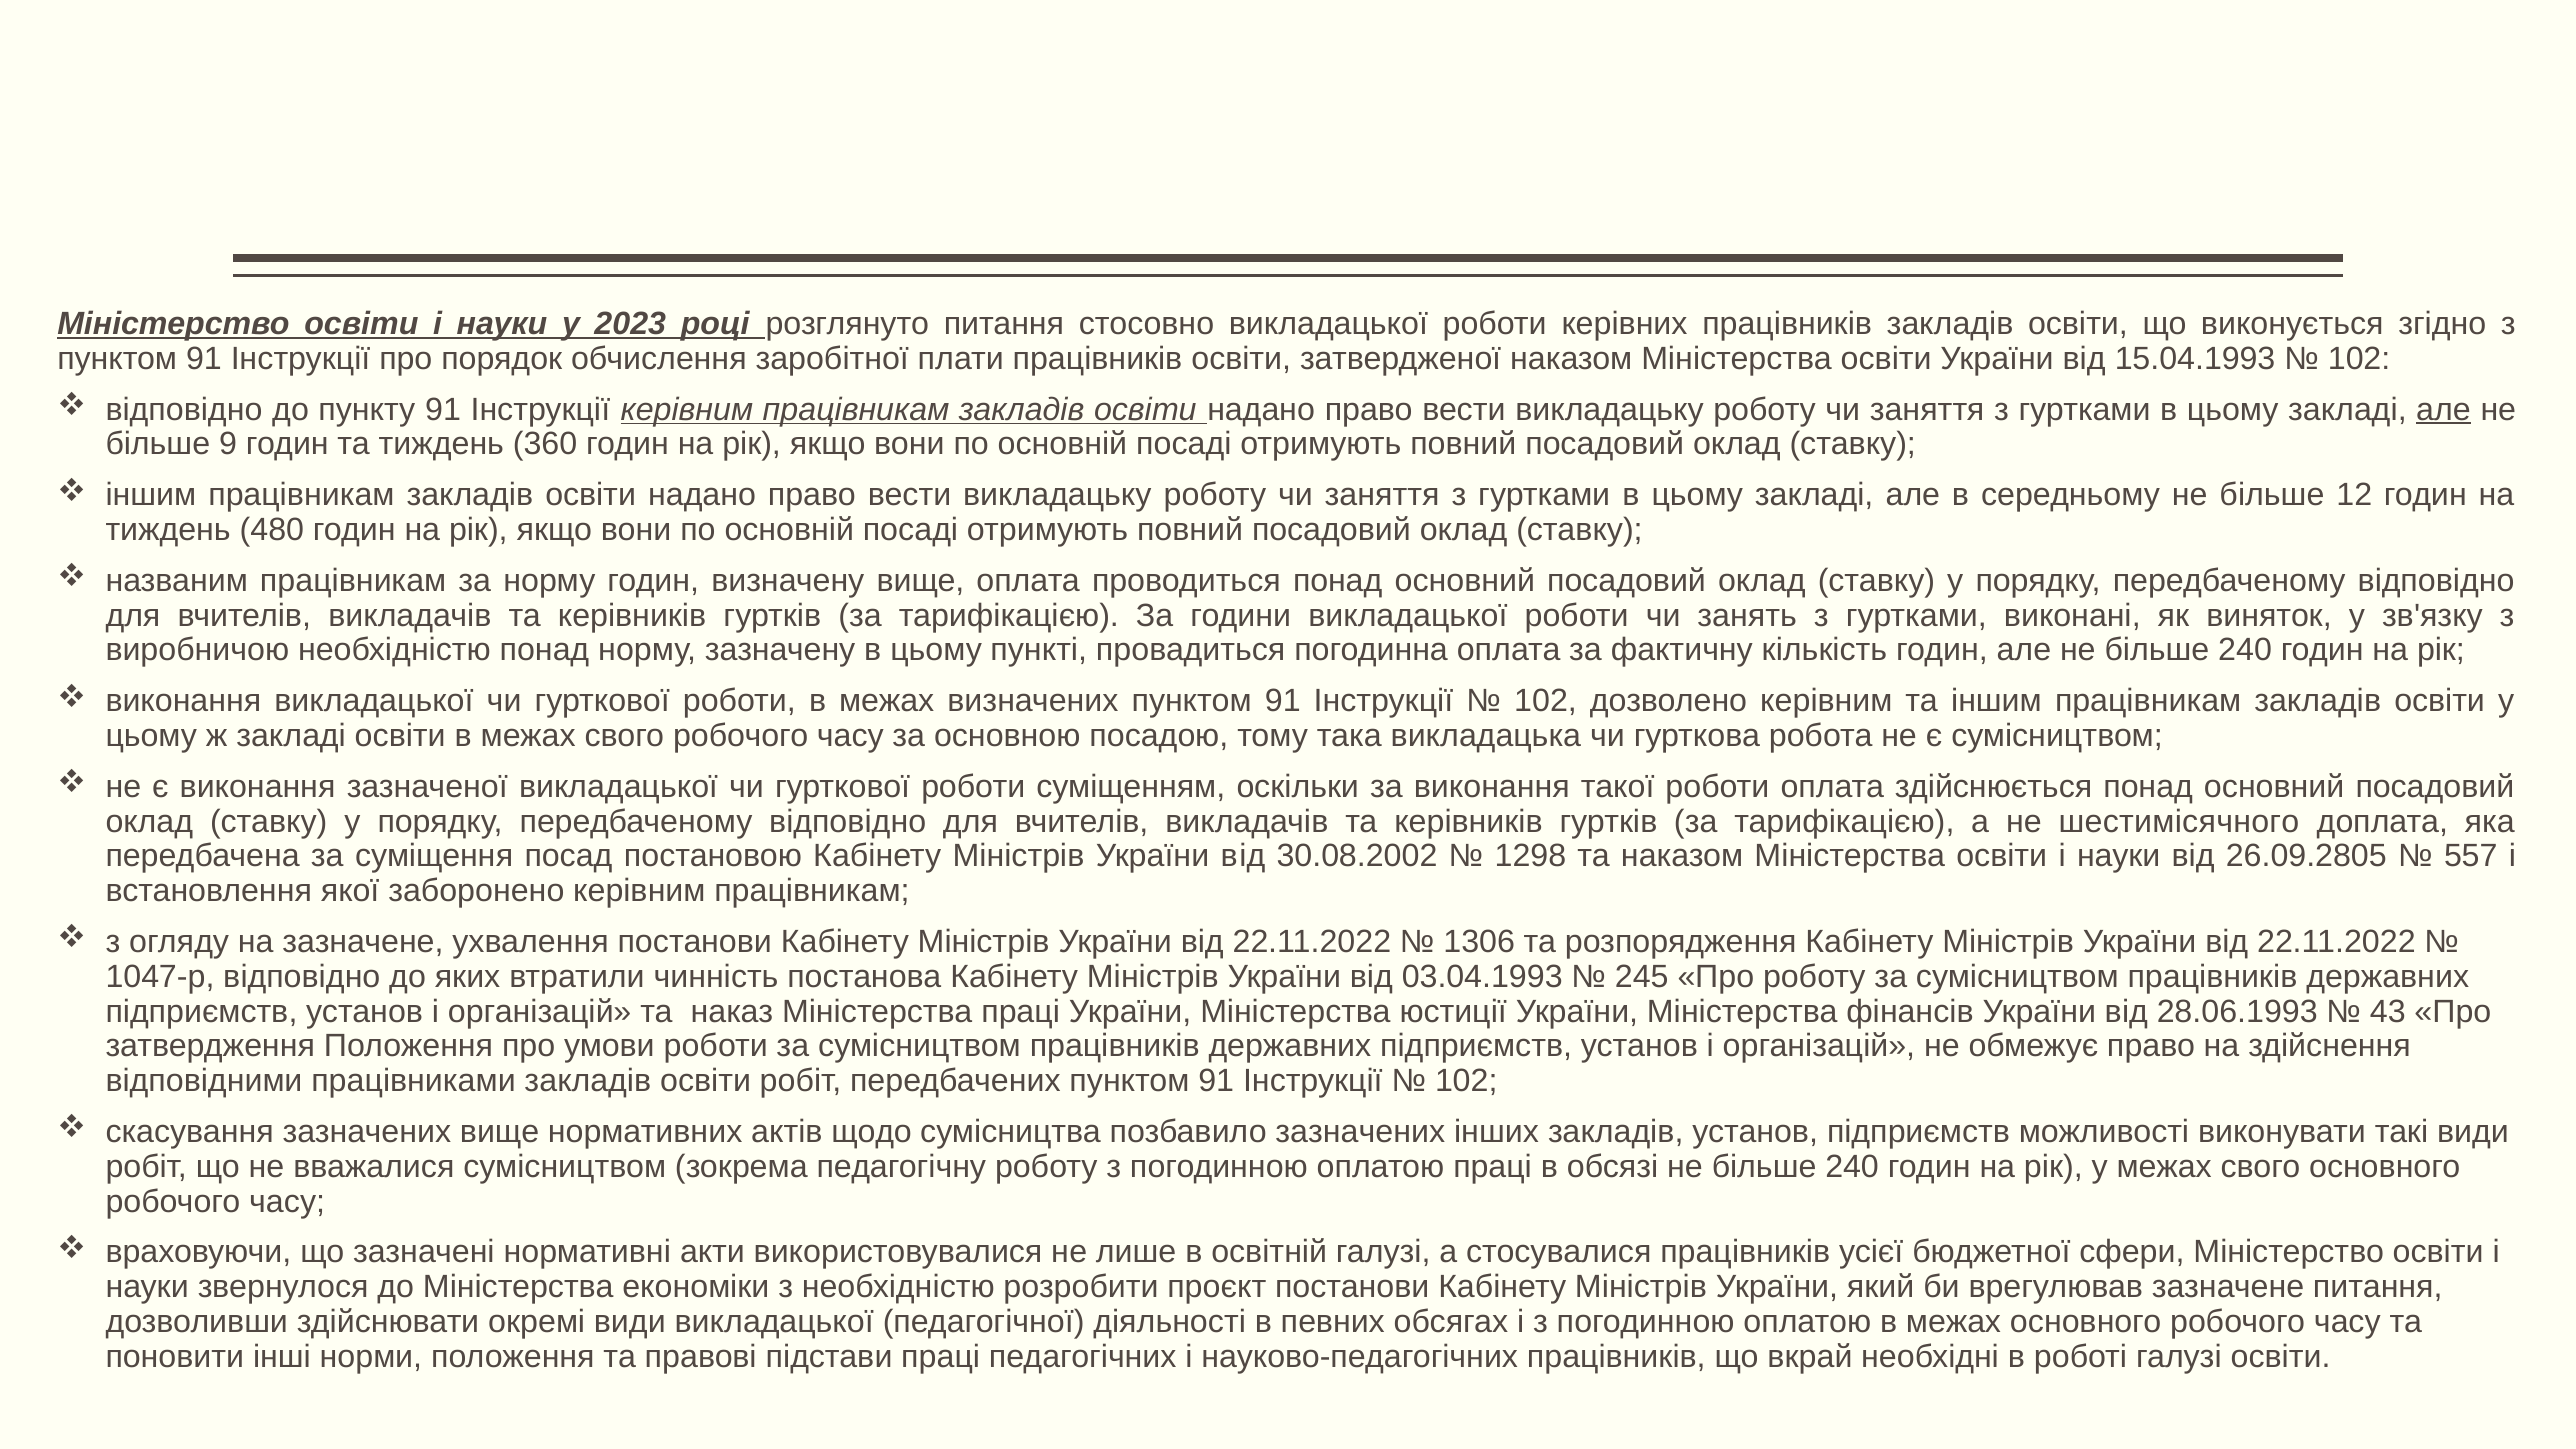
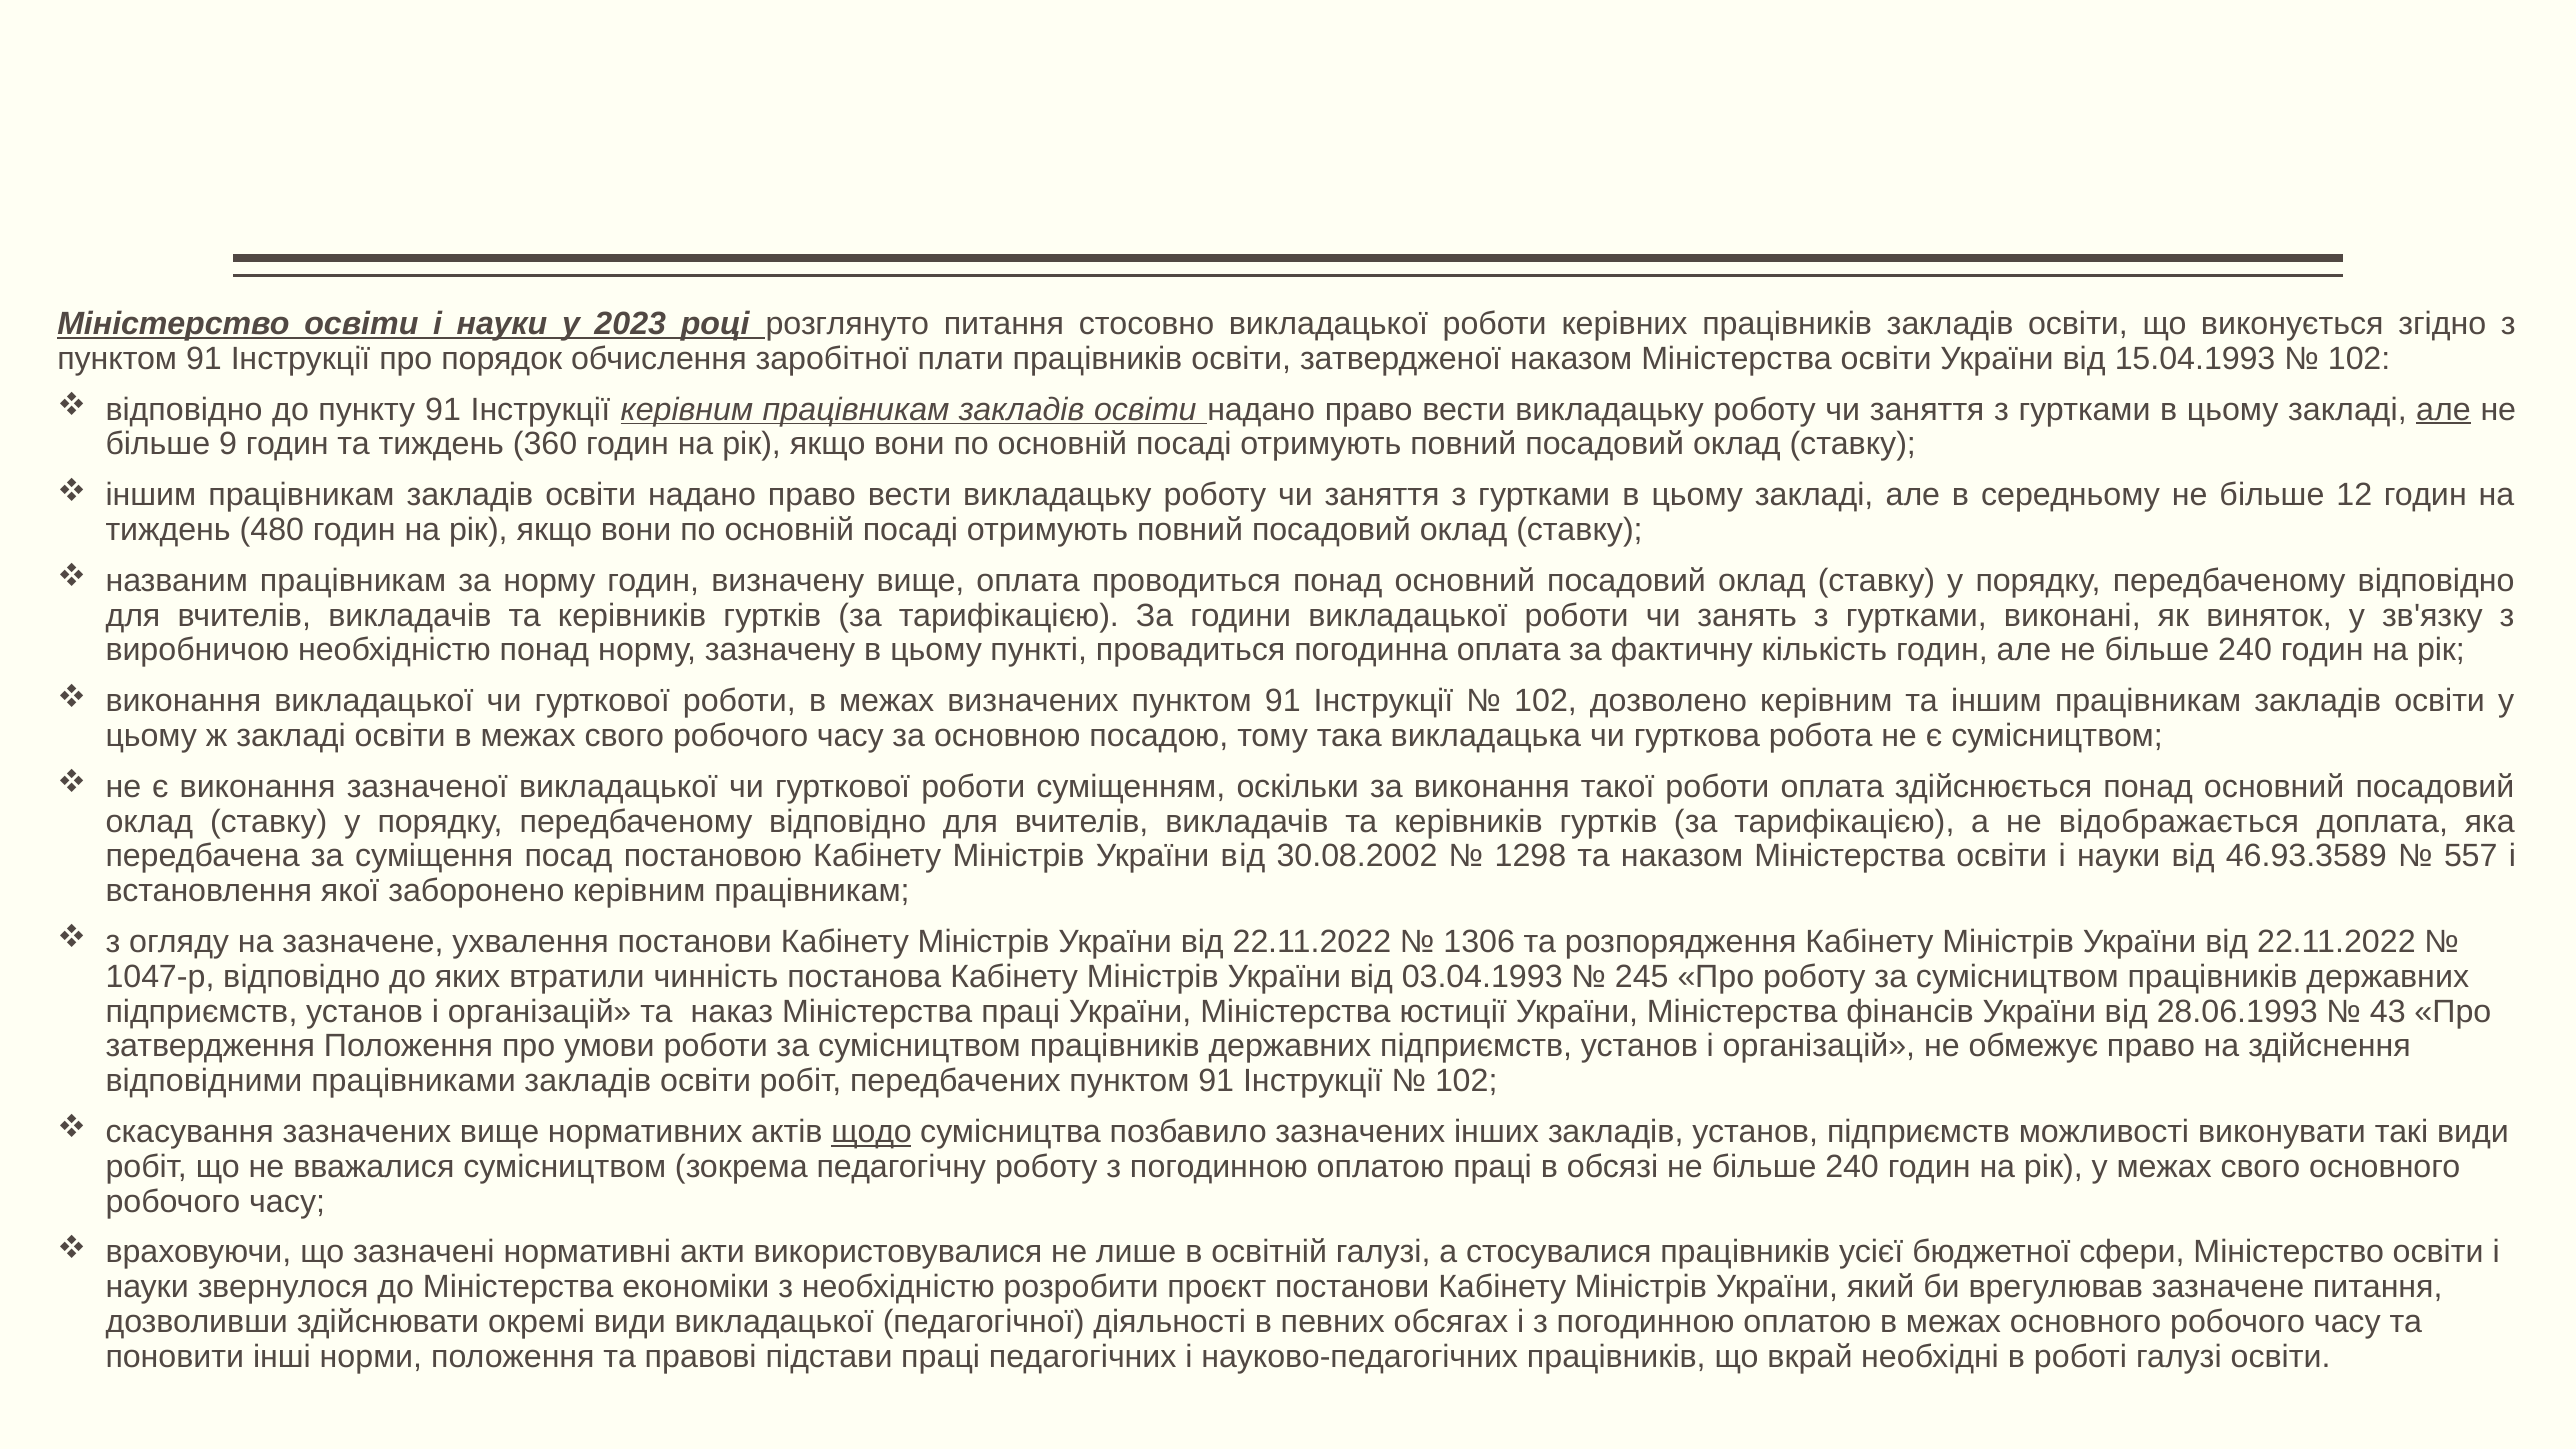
шестимісячного: шестимісячного -> відображається (2179, 822)
26.09.2805: 26.09.2805 -> 46.93.3589 (2306, 856)
щодо underline: none -> present (872, 1132)
